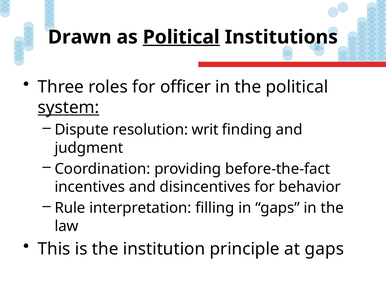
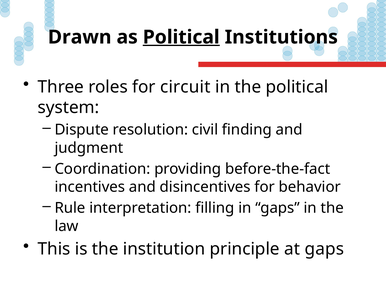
officer: officer -> circuit (185, 87)
system underline: present -> none (68, 107)
writ: writ -> civil (205, 130)
